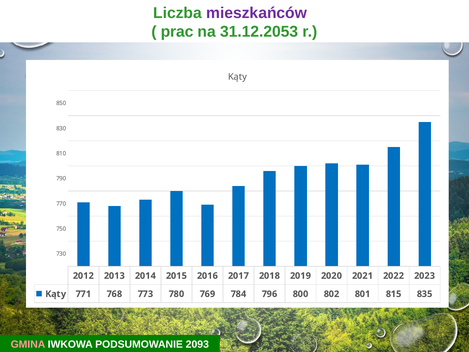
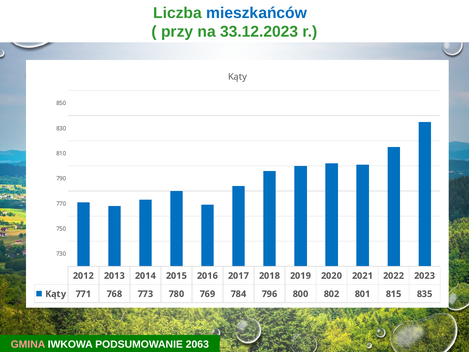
mieszkańców colour: purple -> blue (257, 13)
prac: prac -> przy (177, 32)
31.12.2053: 31.12.2053 -> 33.12.2023 (259, 32)
2093: 2093 -> 2063 (197, 344)
